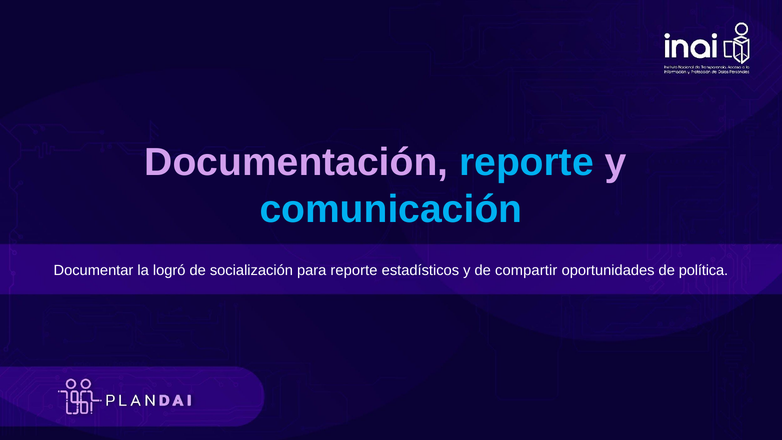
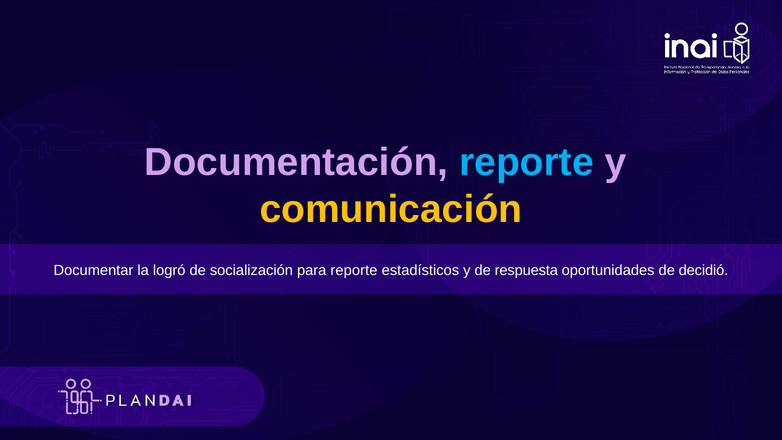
comunicación colour: light blue -> yellow (391, 209)
compartir: compartir -> respuesta (526, 270)
política: política -> decidió (703, 270)
